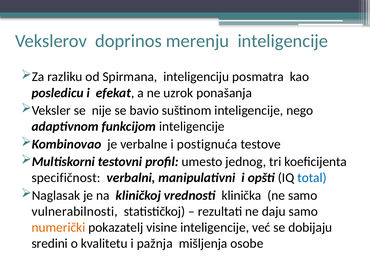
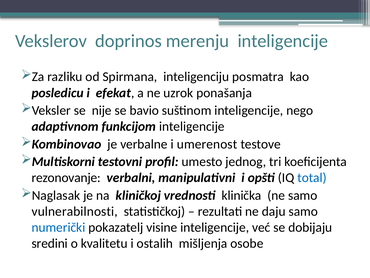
postignuća: postignuća -> umerenost (207, 144)
specifičnost: specifičnost -> rezonovanje (66, 177)
numerički colour: orange -> blue (58, 227)
pažnja: pažnja -> ostalih (155, 243)
